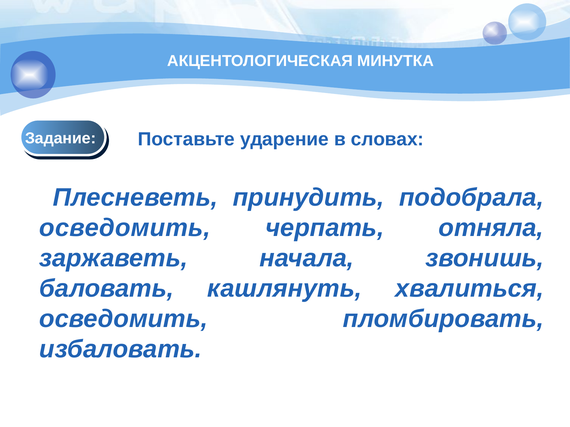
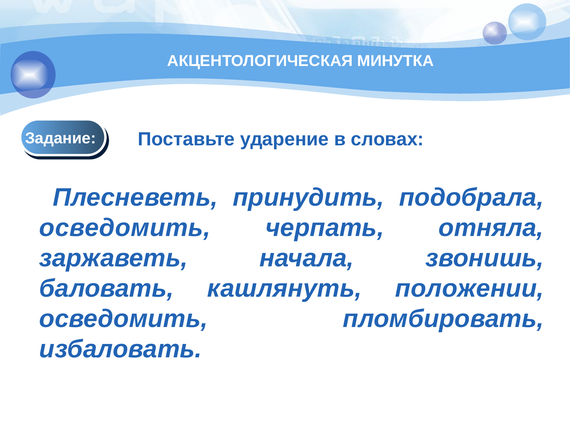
хвалиться: хвалиться -> положении (470, 289)
